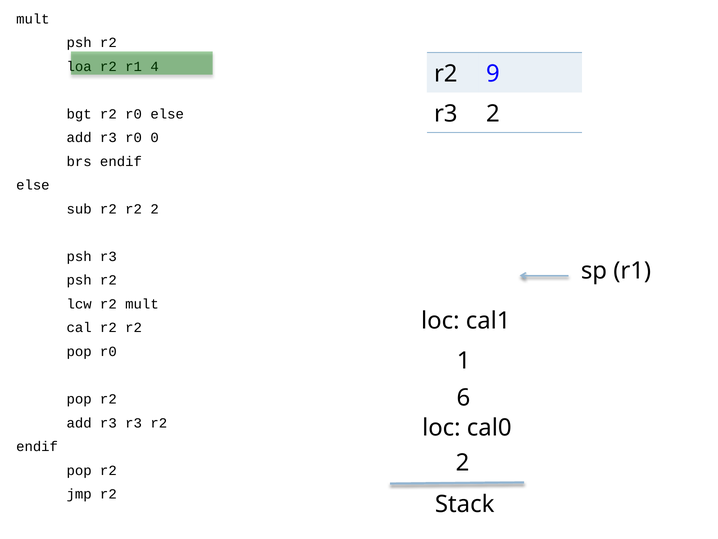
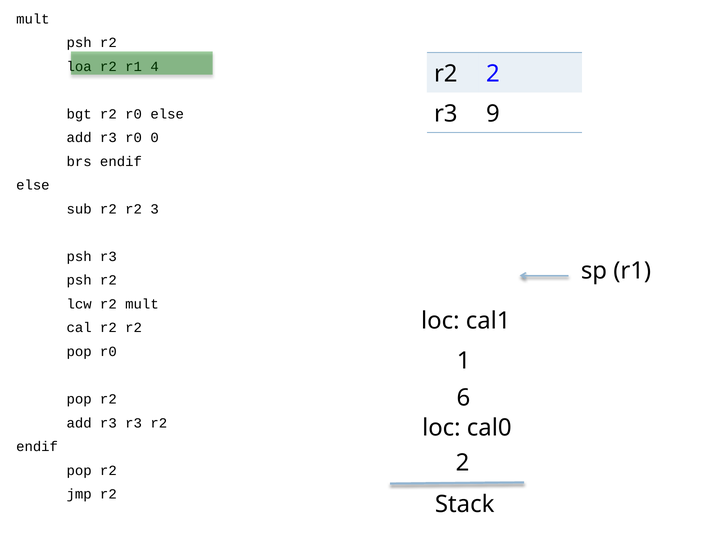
r2 9: 9 -> 2 (493, 74)
r3 2: 2 -> 9 (493, 114)
r2 2: 2 -> 3 (155, 209)
